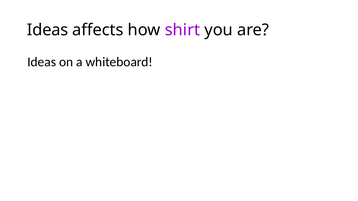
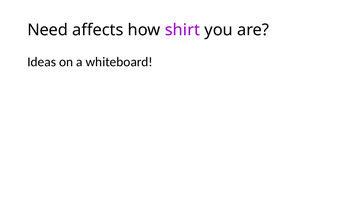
Ideas: Ideas -> Need (48, 30)
